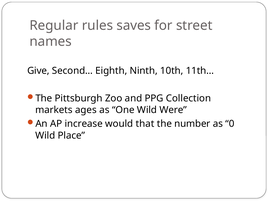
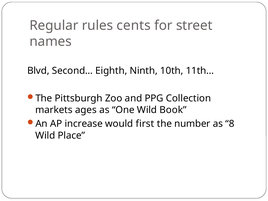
saves: saves -> cents (134, 25)
Give: Give -> Blvd (38, 71)
Were: Were -> Book (173, 110)
that: that -> first (145, 124)
0: 0 -> 8 (230, 124)
